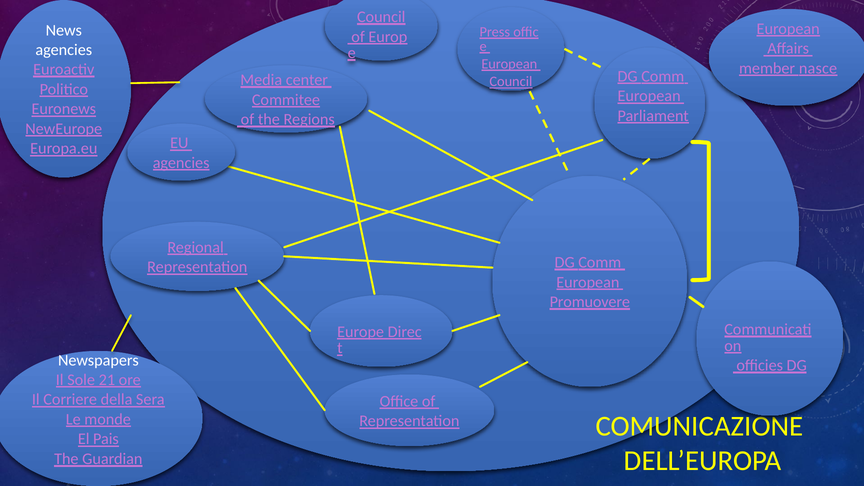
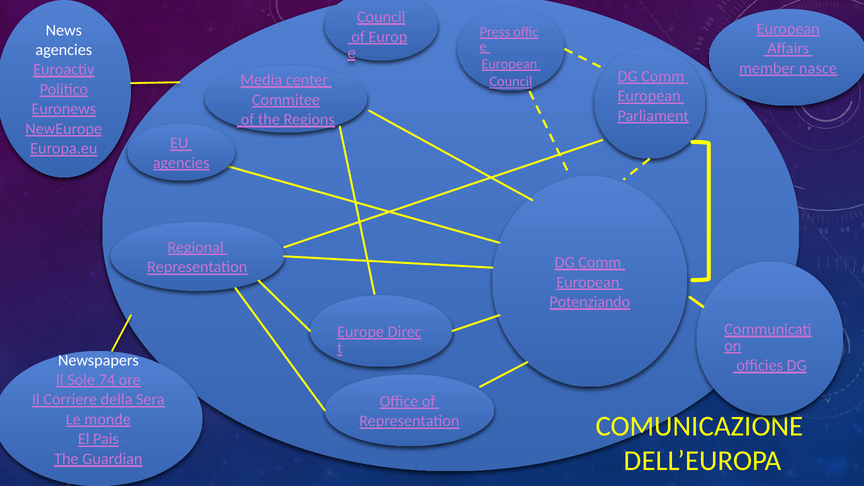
Promuovere: Promuovere -> Potenziando (590, 302)
21: 21 -> 74 (107, 380)
